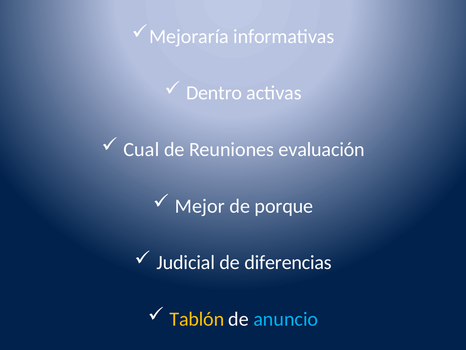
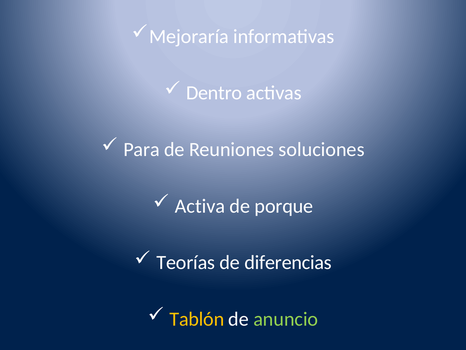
Cual: Cual -> Para (142, 149)
evaluación: evaluación -> soluciones (322, 149)
Mejor: Mejor -> Activa (200, 206)
Judicial: Judicial -> Teorías (186, 262)
anuncio colour: light blue -> light green (286, 319)
